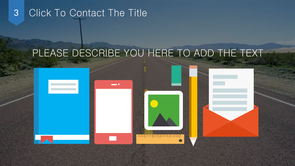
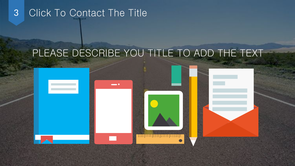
YOU HERE: HERE -> TITLE (161, 53)
